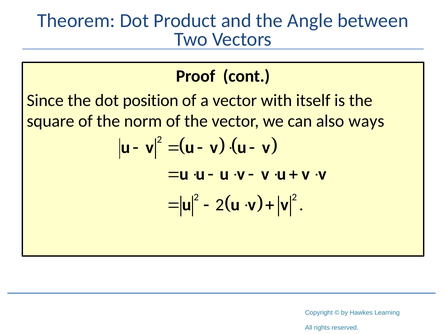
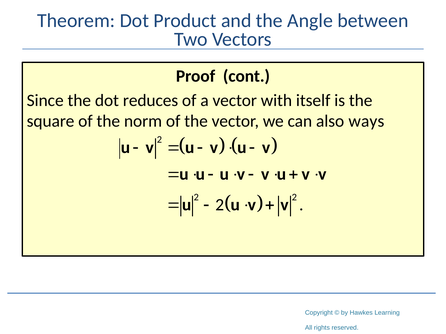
position: position -> reduces (151, 101)
